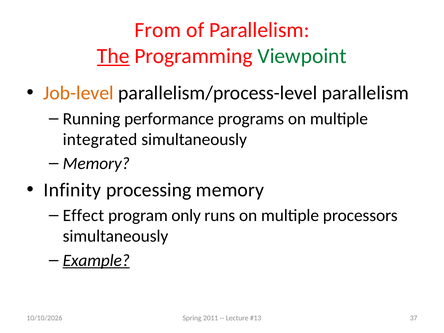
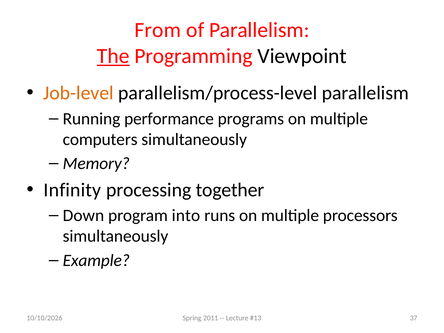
Viewpoint colour: green -> black (302, 56)
integrated: integrated -> computers (100, 139)
processing memory: memory -> together (230, 190)
Effect: Effect -> Down (83, 215)
only: only -> into (186, 215)
Example underline: present -> none (96, 260)
